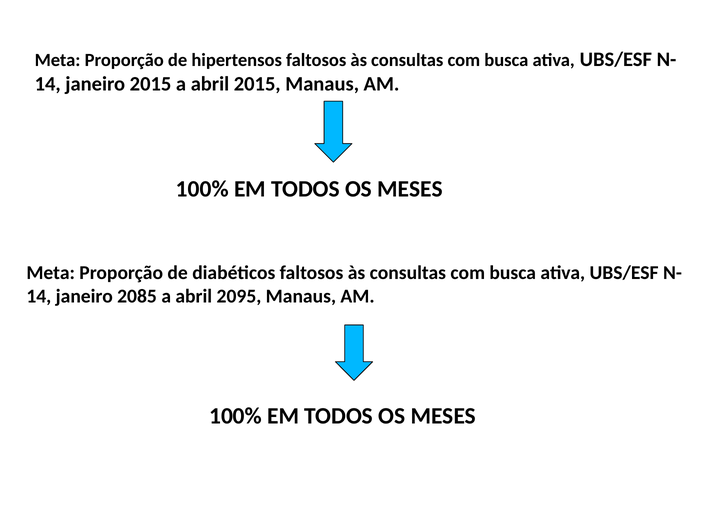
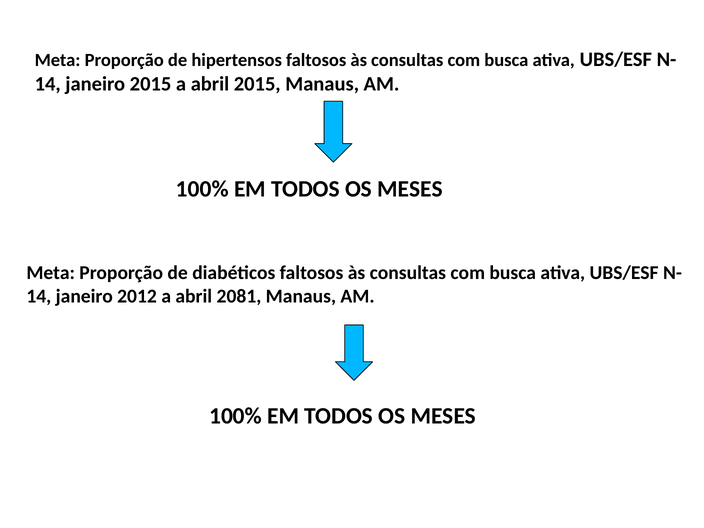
2085: 2085 -> 2012 (137, 297)
2095: 2095 -> 2081 (239, 297)
